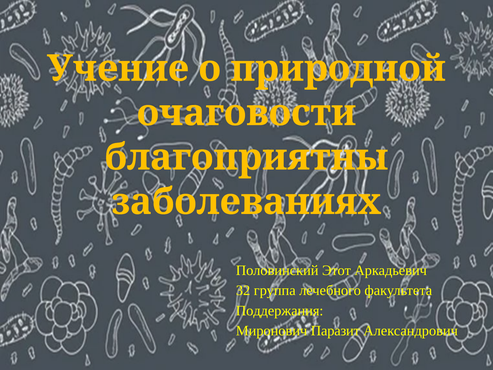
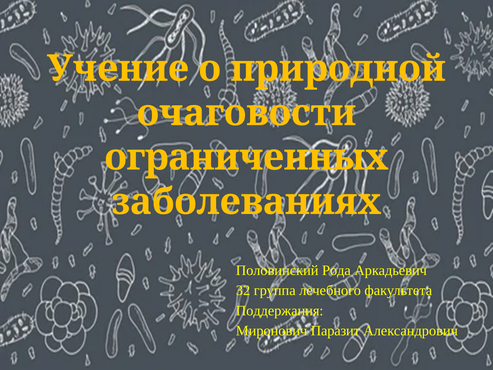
благоприятны: благоприятны -> ограниченных (247, 157)
Этот: Этот -> Рода (336, 270)
